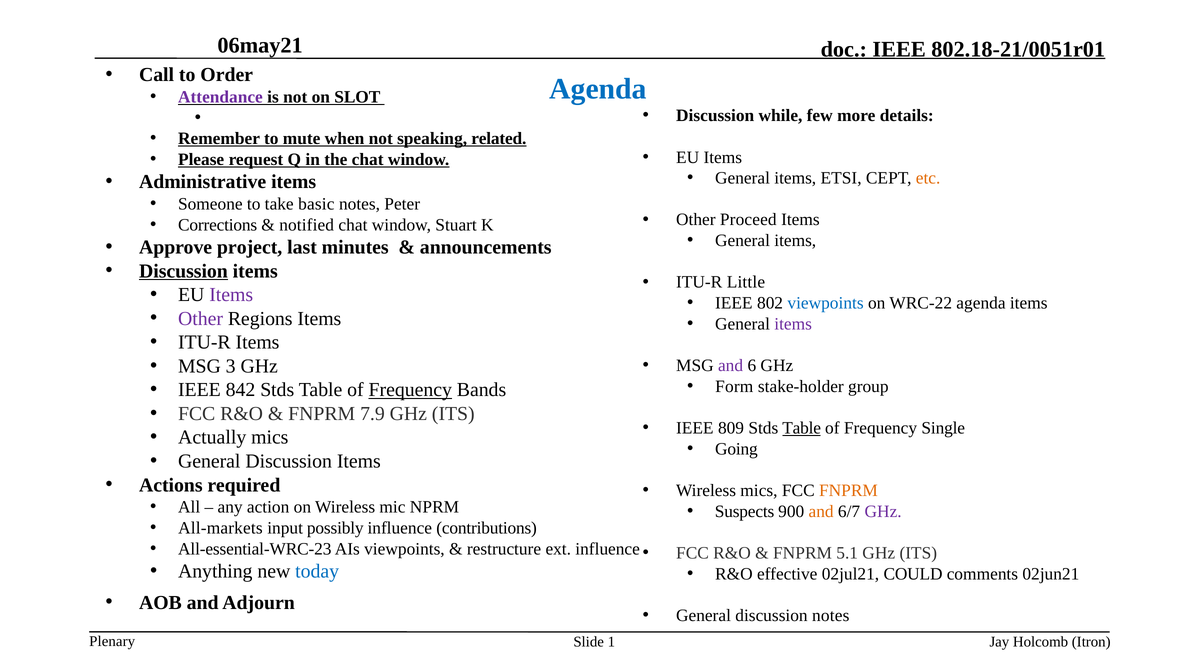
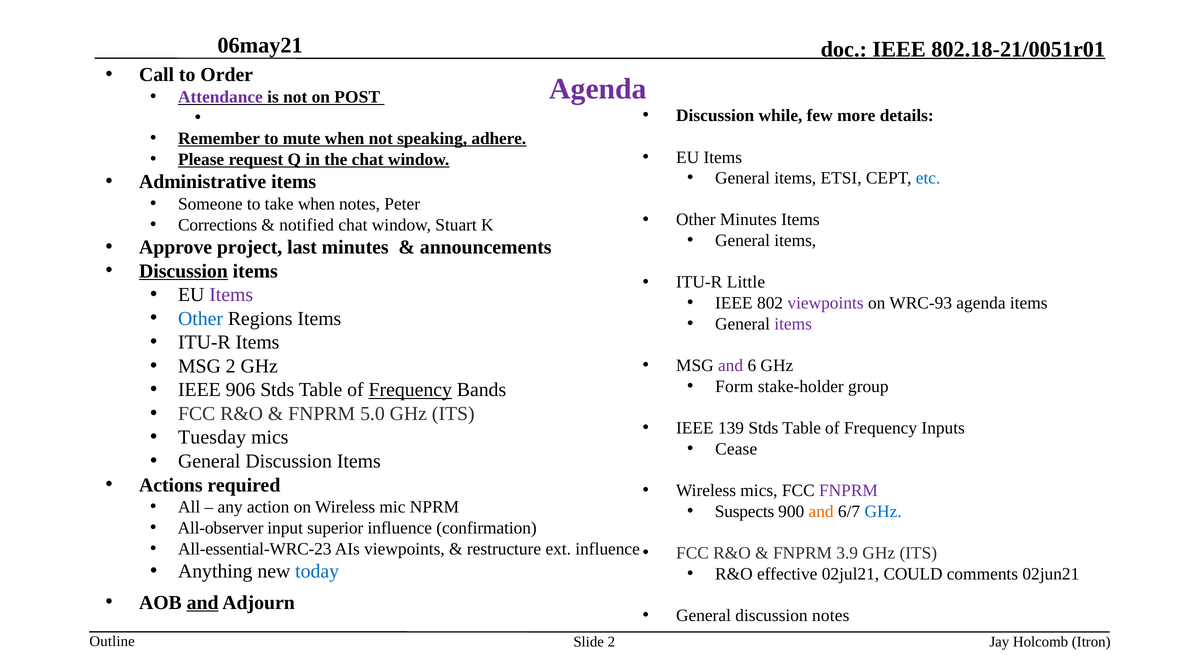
Agenda colour: blue -> purple (598, 89)
SLOT: SLOT -> POST (357, 97)
related: related -> adhere (499, 138)
etc colour: orange -> blue (928, 178)
take basic: basic -> when (317, 204)
Other Proceed: Proceed -> Minutes (748, 220)
viewpoints colour: blue -> purple (826, 303)
WRC-22: WRC-22 -> WRC-93 (921, 303)
Other colour: purple -> blue (201, 318)
MSG 3: 3 -> 2 (231, 366)
842: 842 -> 906 (241, 390)
7.9: 7.9 -> 5.0 (372, 414)
809: 809 -> 139 (731, 428)
Table underline: present -> none (802, 428)
Single: Single -> Inputs (943, 428)
Actually: Actually -> Tuesday (212, 437)
Going: Going -> Cease (736, 449)
FNPRM colour: orange -> purple (848, 490)
GHz colour: purple -> blue (883, 511)
All-markets: All-markets -> All-observer (221, 528)
possibly: possibly -> superior (335, 528)
contributions: contributions -> confirmation (487, 528)
5.1: 5.1 -> 3.9 (847, 553)
and underline: none -> present (203, 602)
Plenary: Plenary -> Outline (112, 641)
Slide 1: 1 -> 2 (611, 641)
